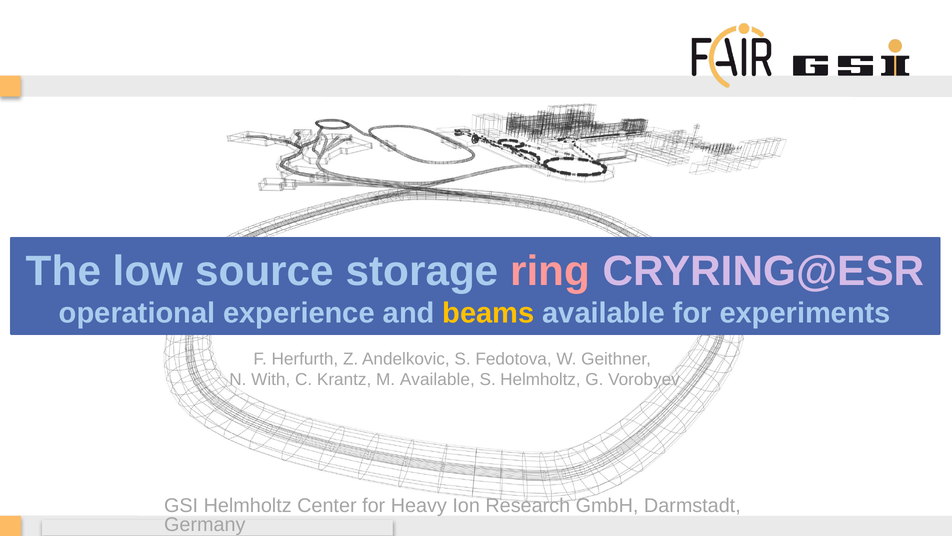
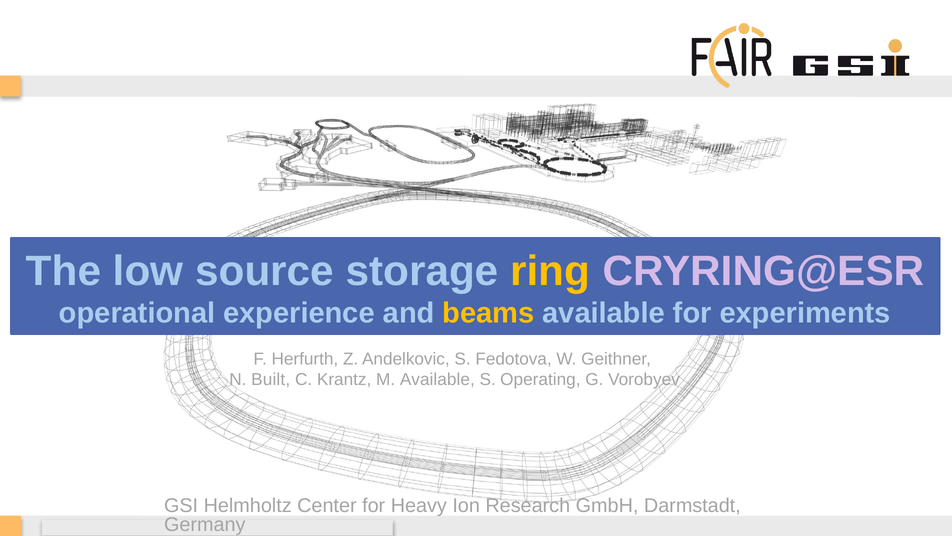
ring colour: pink -> yellow (550, 271)
With: With -> Built (271, 379)
S Helmholtz: Helmholtz -> Operating (540, 379)
